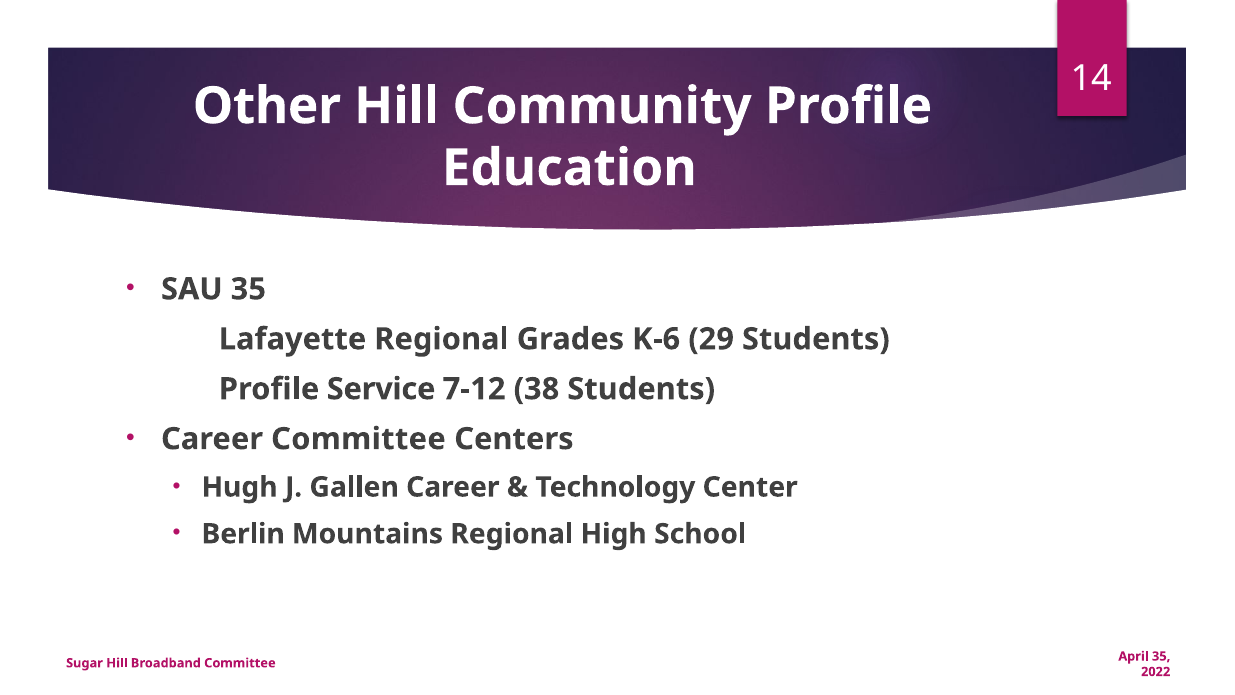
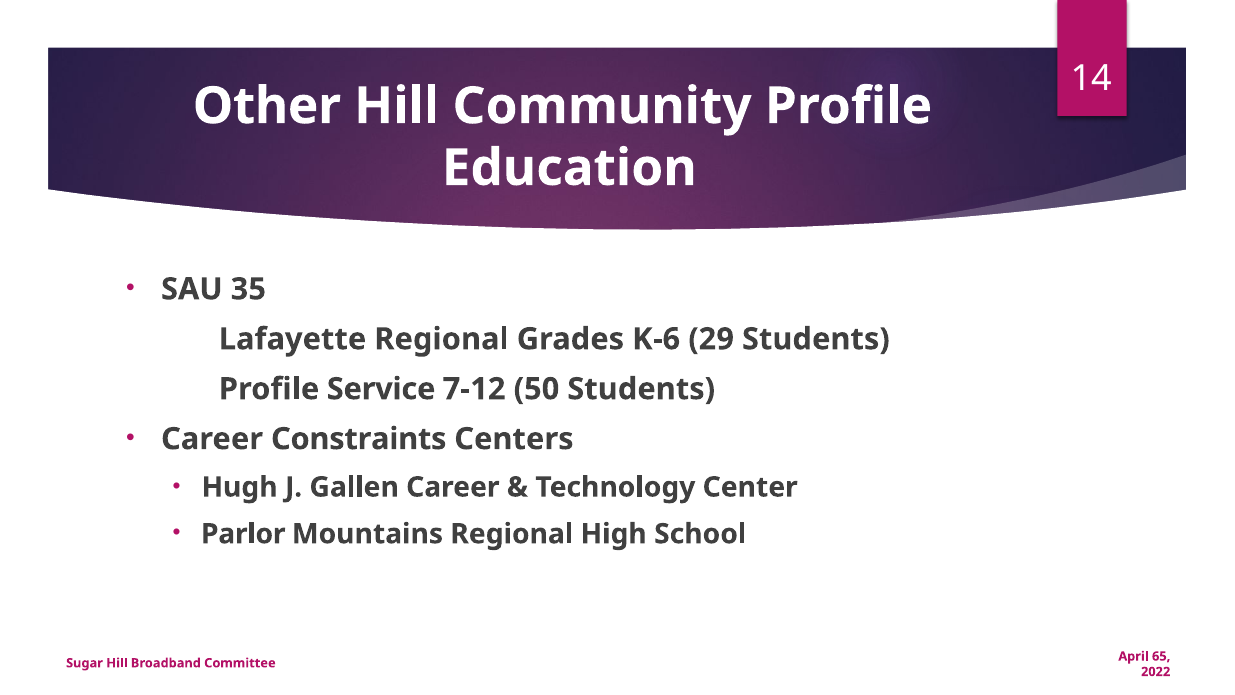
38: 38 -> 50 (536, 389)
Career Committee: Committee -> Constraints (359, 439)
Berlin: Berlin -> Parlor (243, 534)
April 35: 35 -> 65 (1161, 656)
